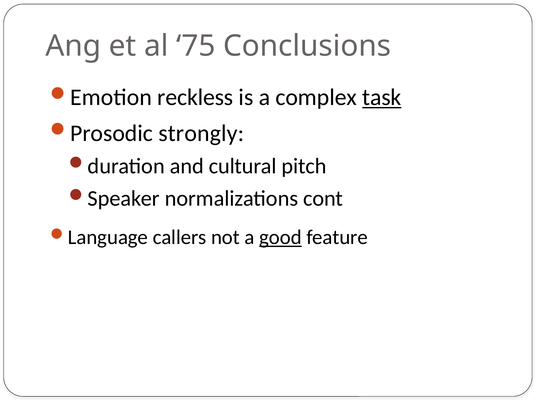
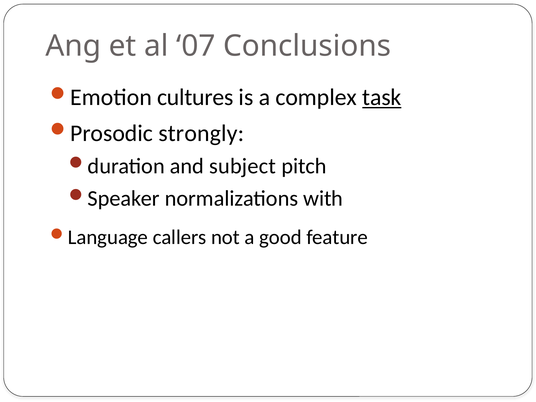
75: 75 -> 07 (196, 46)
reckless: reckless -> cultures (195, 97)
cultural: cultural -> subject (243, 166)
cont: cont -> with (323, 198)
good underline: present -> none (281, 237)
